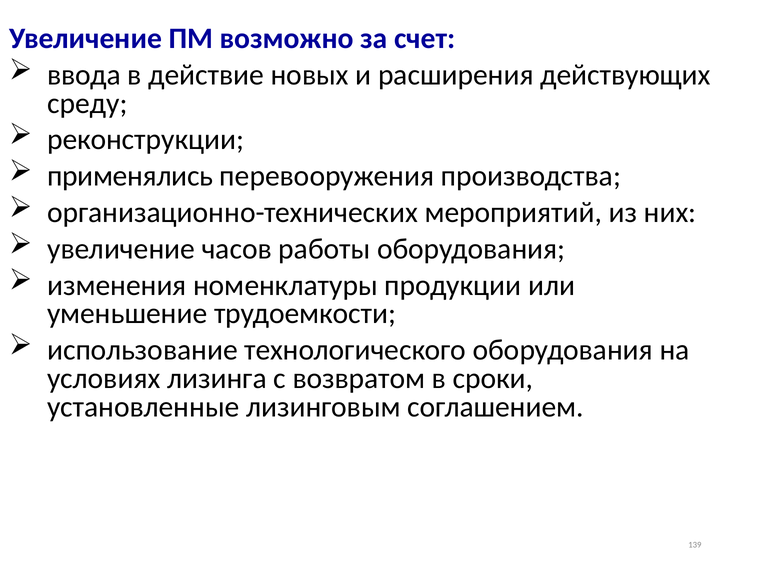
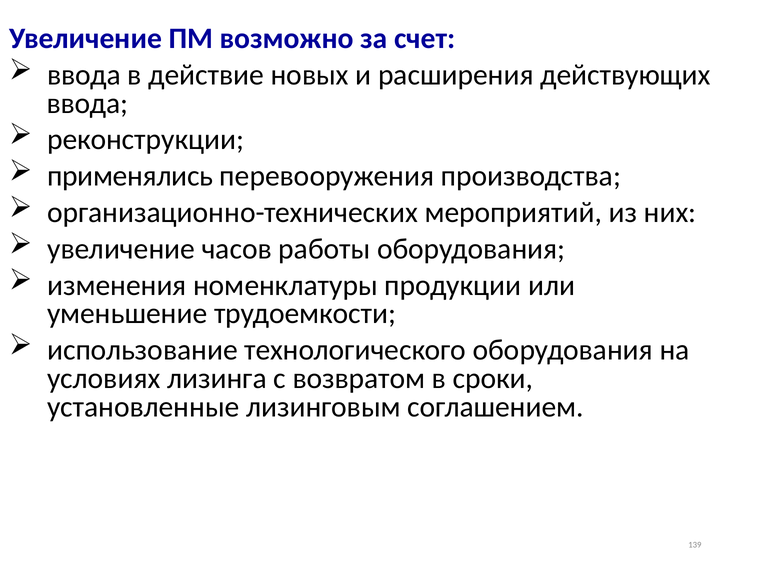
среду: среду -> ввода (87, 103)
